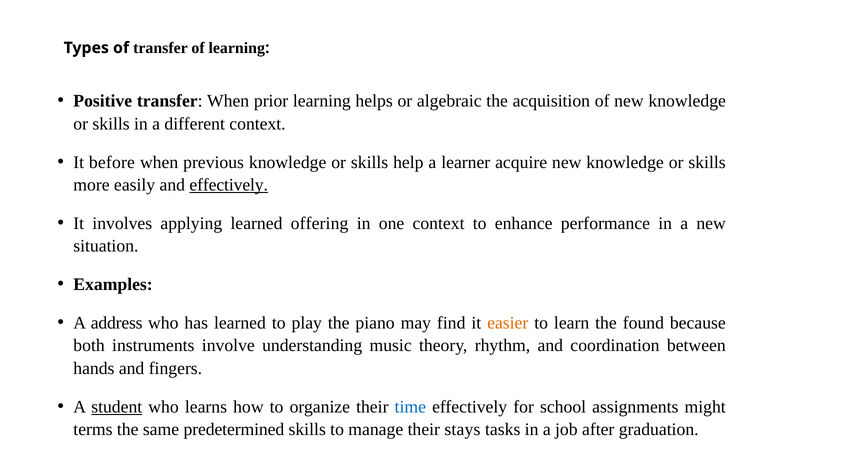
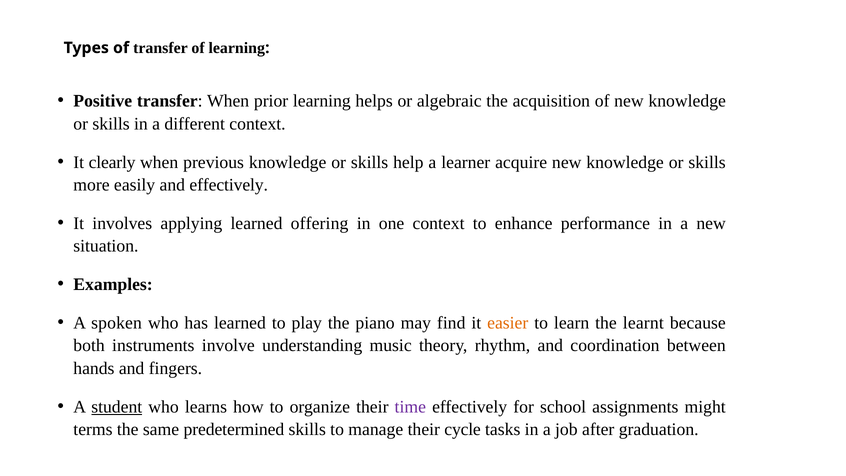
before: before -> clearly (112, 162)
effectively underline: present -> none (229, 185)
address: address -> spoken (117, 323)
found: found -> learnt (643, 323)
time colour: blue -> purple (410, 407)
stays: stays -> cycle (463, 429)
